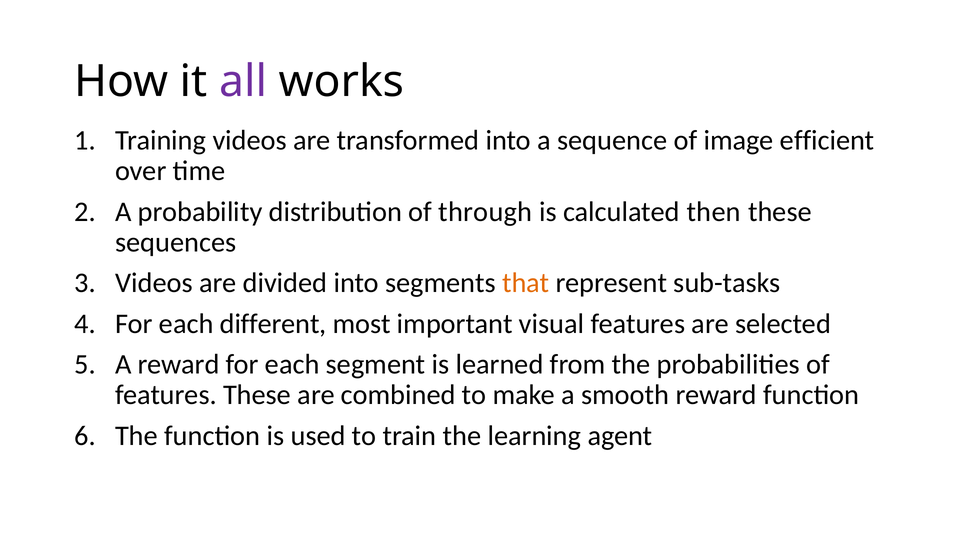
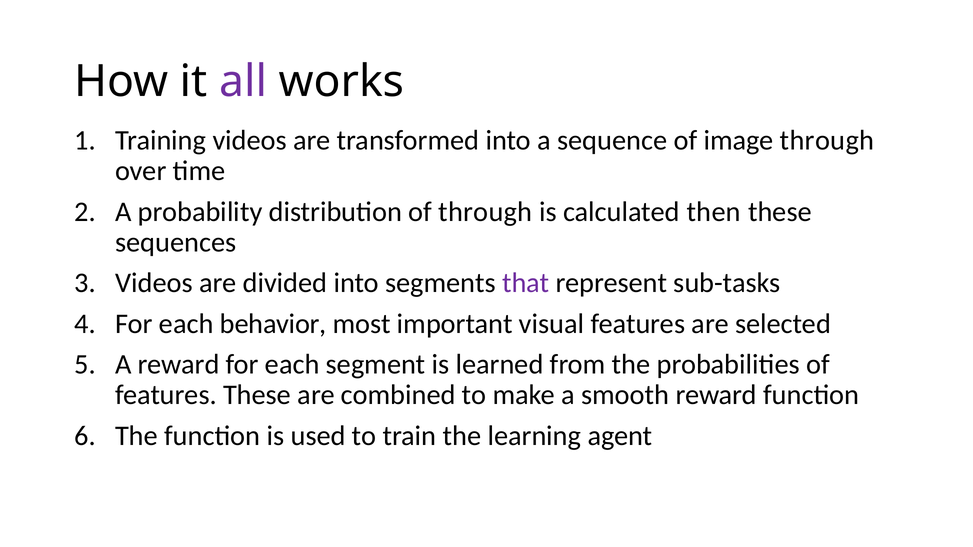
image efficient: efficient -> through (827, 140)
that colour: orange -> purple (526, 283)
different: different -> behavior (273, 324)
